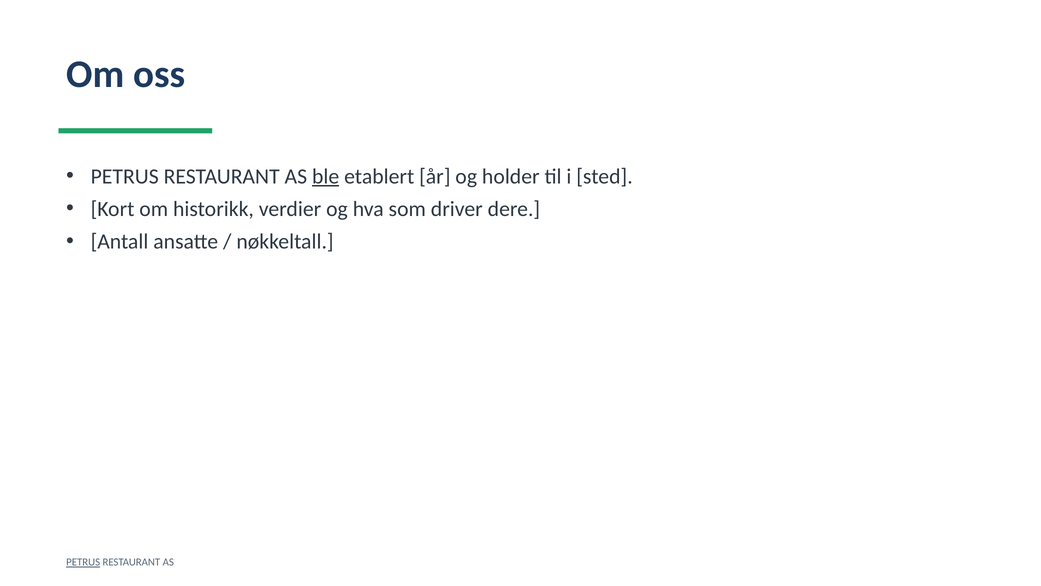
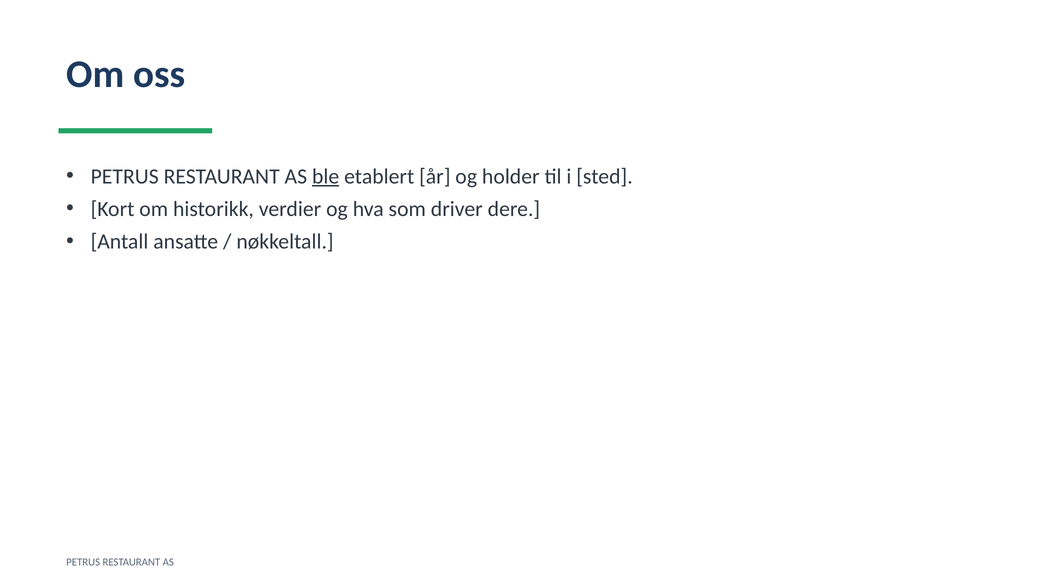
PETRUS underline: present -> none (83, 562)
